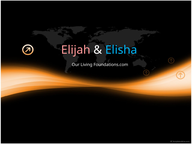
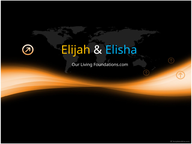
Elijah colour: pink -> yellow (76, 50)
